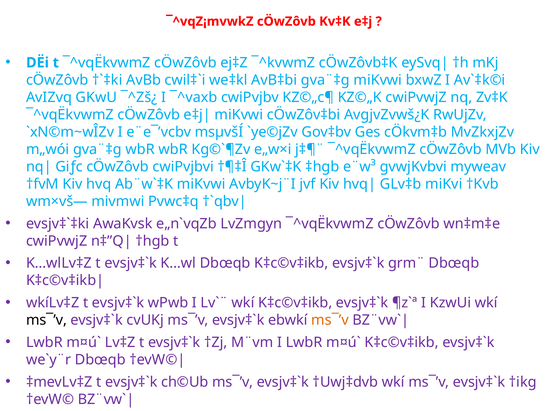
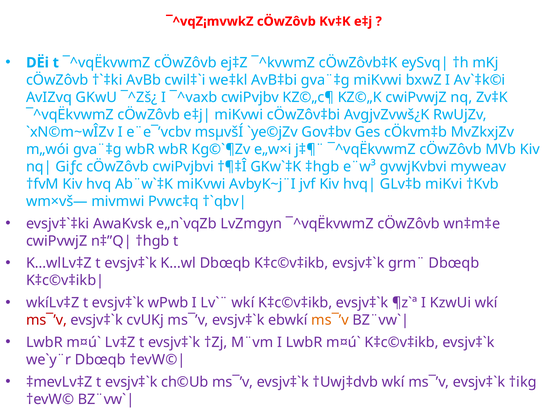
ms¯’v colour: black -> red (46, 320)
